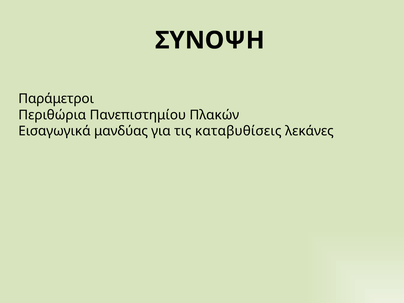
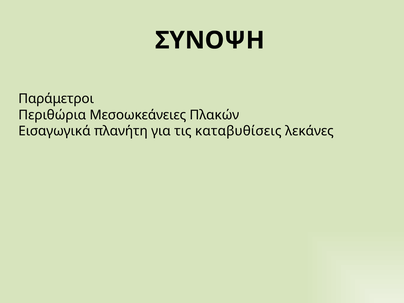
Πανεπιστημίου: Πανεπιστημίου -> Μεσοωκεάνειες (138, 115)
μανδύας: μανδύας -> πλανήτη (121, 131)
